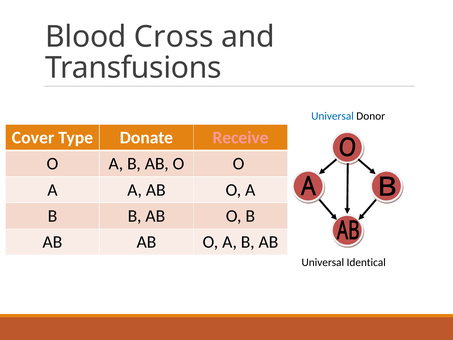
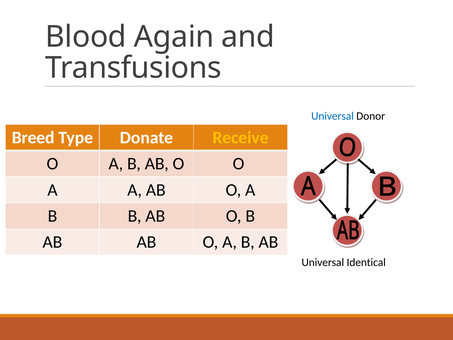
Cross: Cross -> Again (174, 37)
Cover: Cover -> Breed (33, 138)
Receive colour: pink -> yellow (241, 138)
